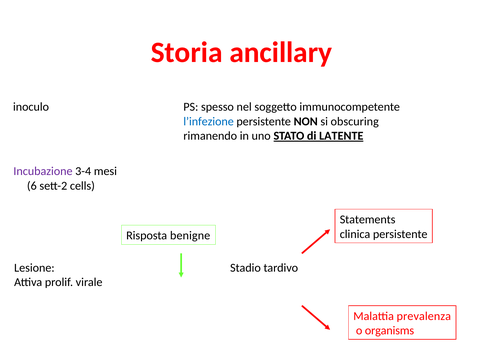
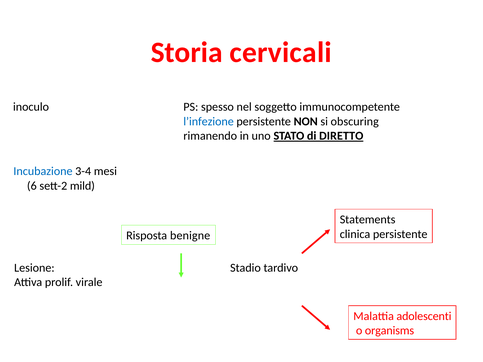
ancillary: ancillary -> cervicali (281, 52)
LATENTE: LATENTE -> DIRETTO (341, 136)
Incubazione colour: purple -> blue (43, 171)
cells: cells -> mild (82, 186)
prevalenza: prevalenza -> adolescenti (424, 316)
